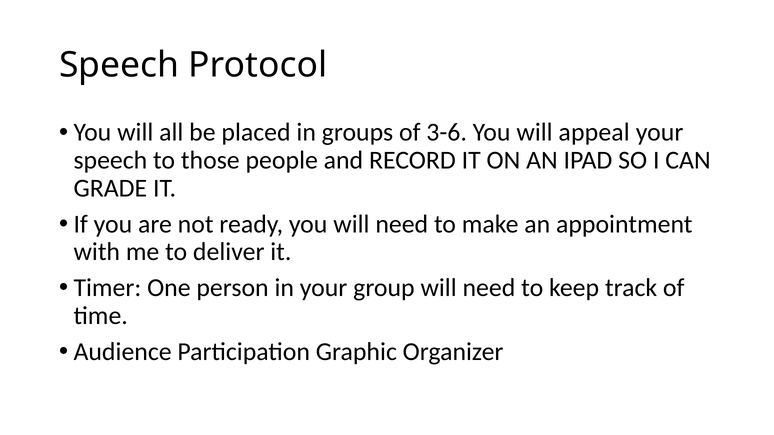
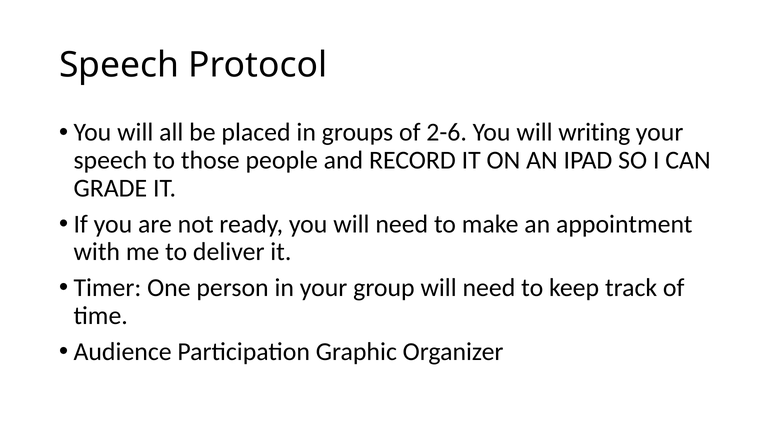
3-6: 3-6 -> 2-6 (447, 133)
appeal: appeal -> writing (594, 133)
